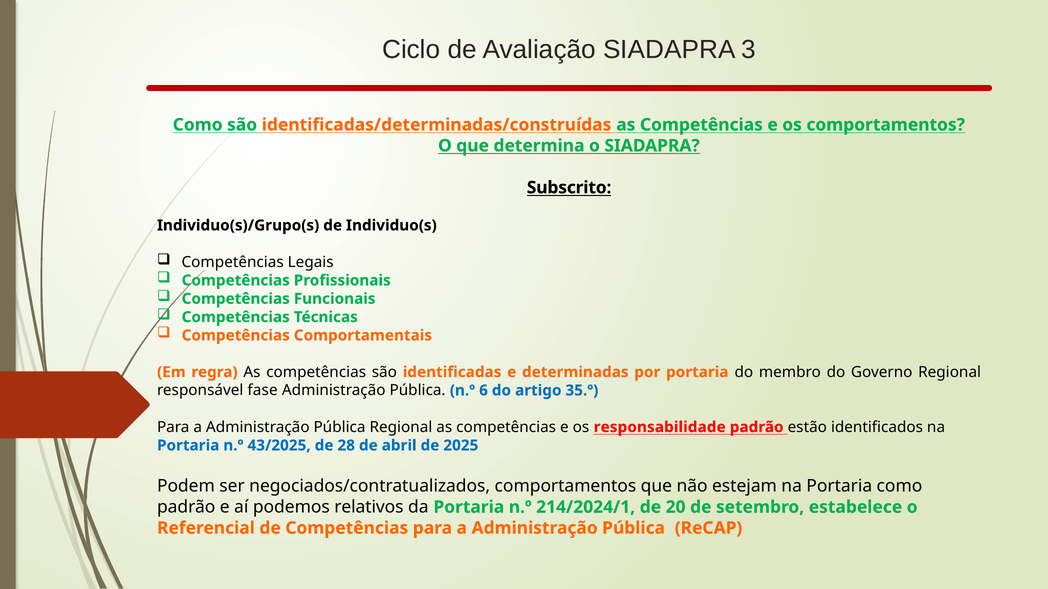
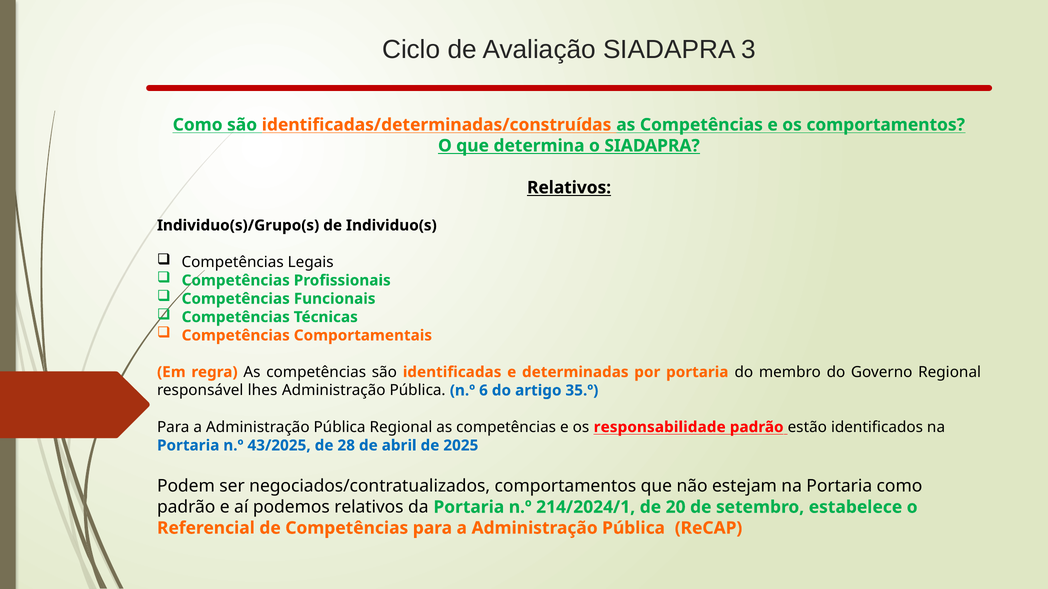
Subscrito: Subscrito -> Relativos (569, 188)
fase: fase -> lhes (263, 391)
